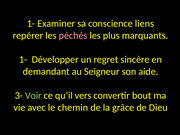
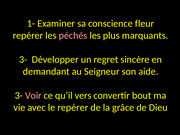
liens: liens -> fleur (145, 24)
1-: 1- -> 3- (23, 60)
Voir colour: light green -> pink (33, 95)
le chemin: chemin -> repérer (73, 107)
